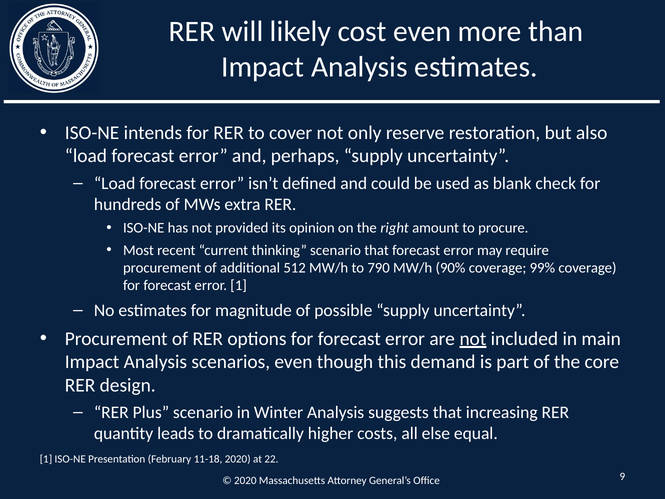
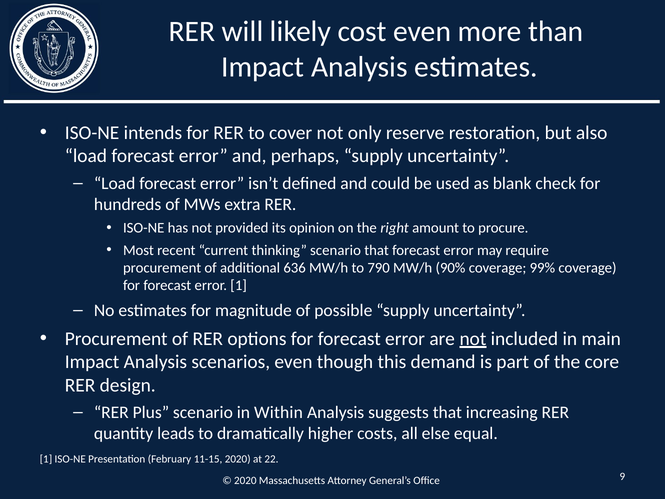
512: 512 -> 636 (295, 268)
Winter: Winter -> Within (278, 412)
11-18: 11-18 -> 11-15 (208, 459)
